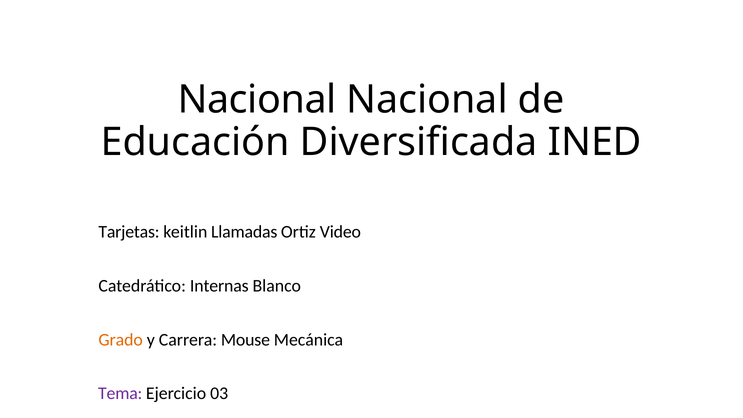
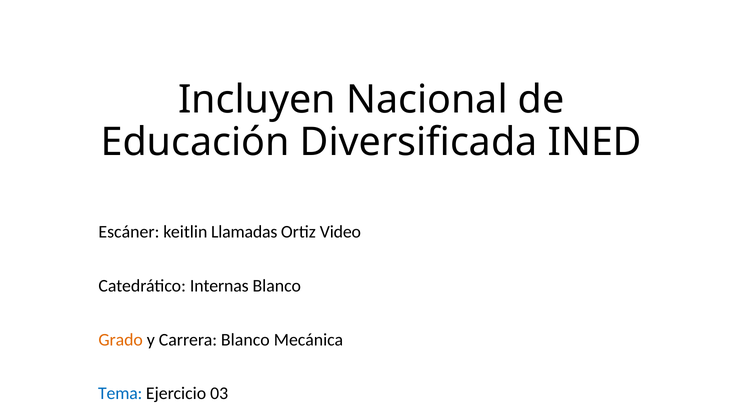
Nacional: Nacional -> Incluyen (257, 100)
Tarjetas: Tarjetas -> Escáner (129, 232)
Carrera Mouse: Mouse -> Blanco (245, 340)
Tema colour: purple -> blue (120, 394)
